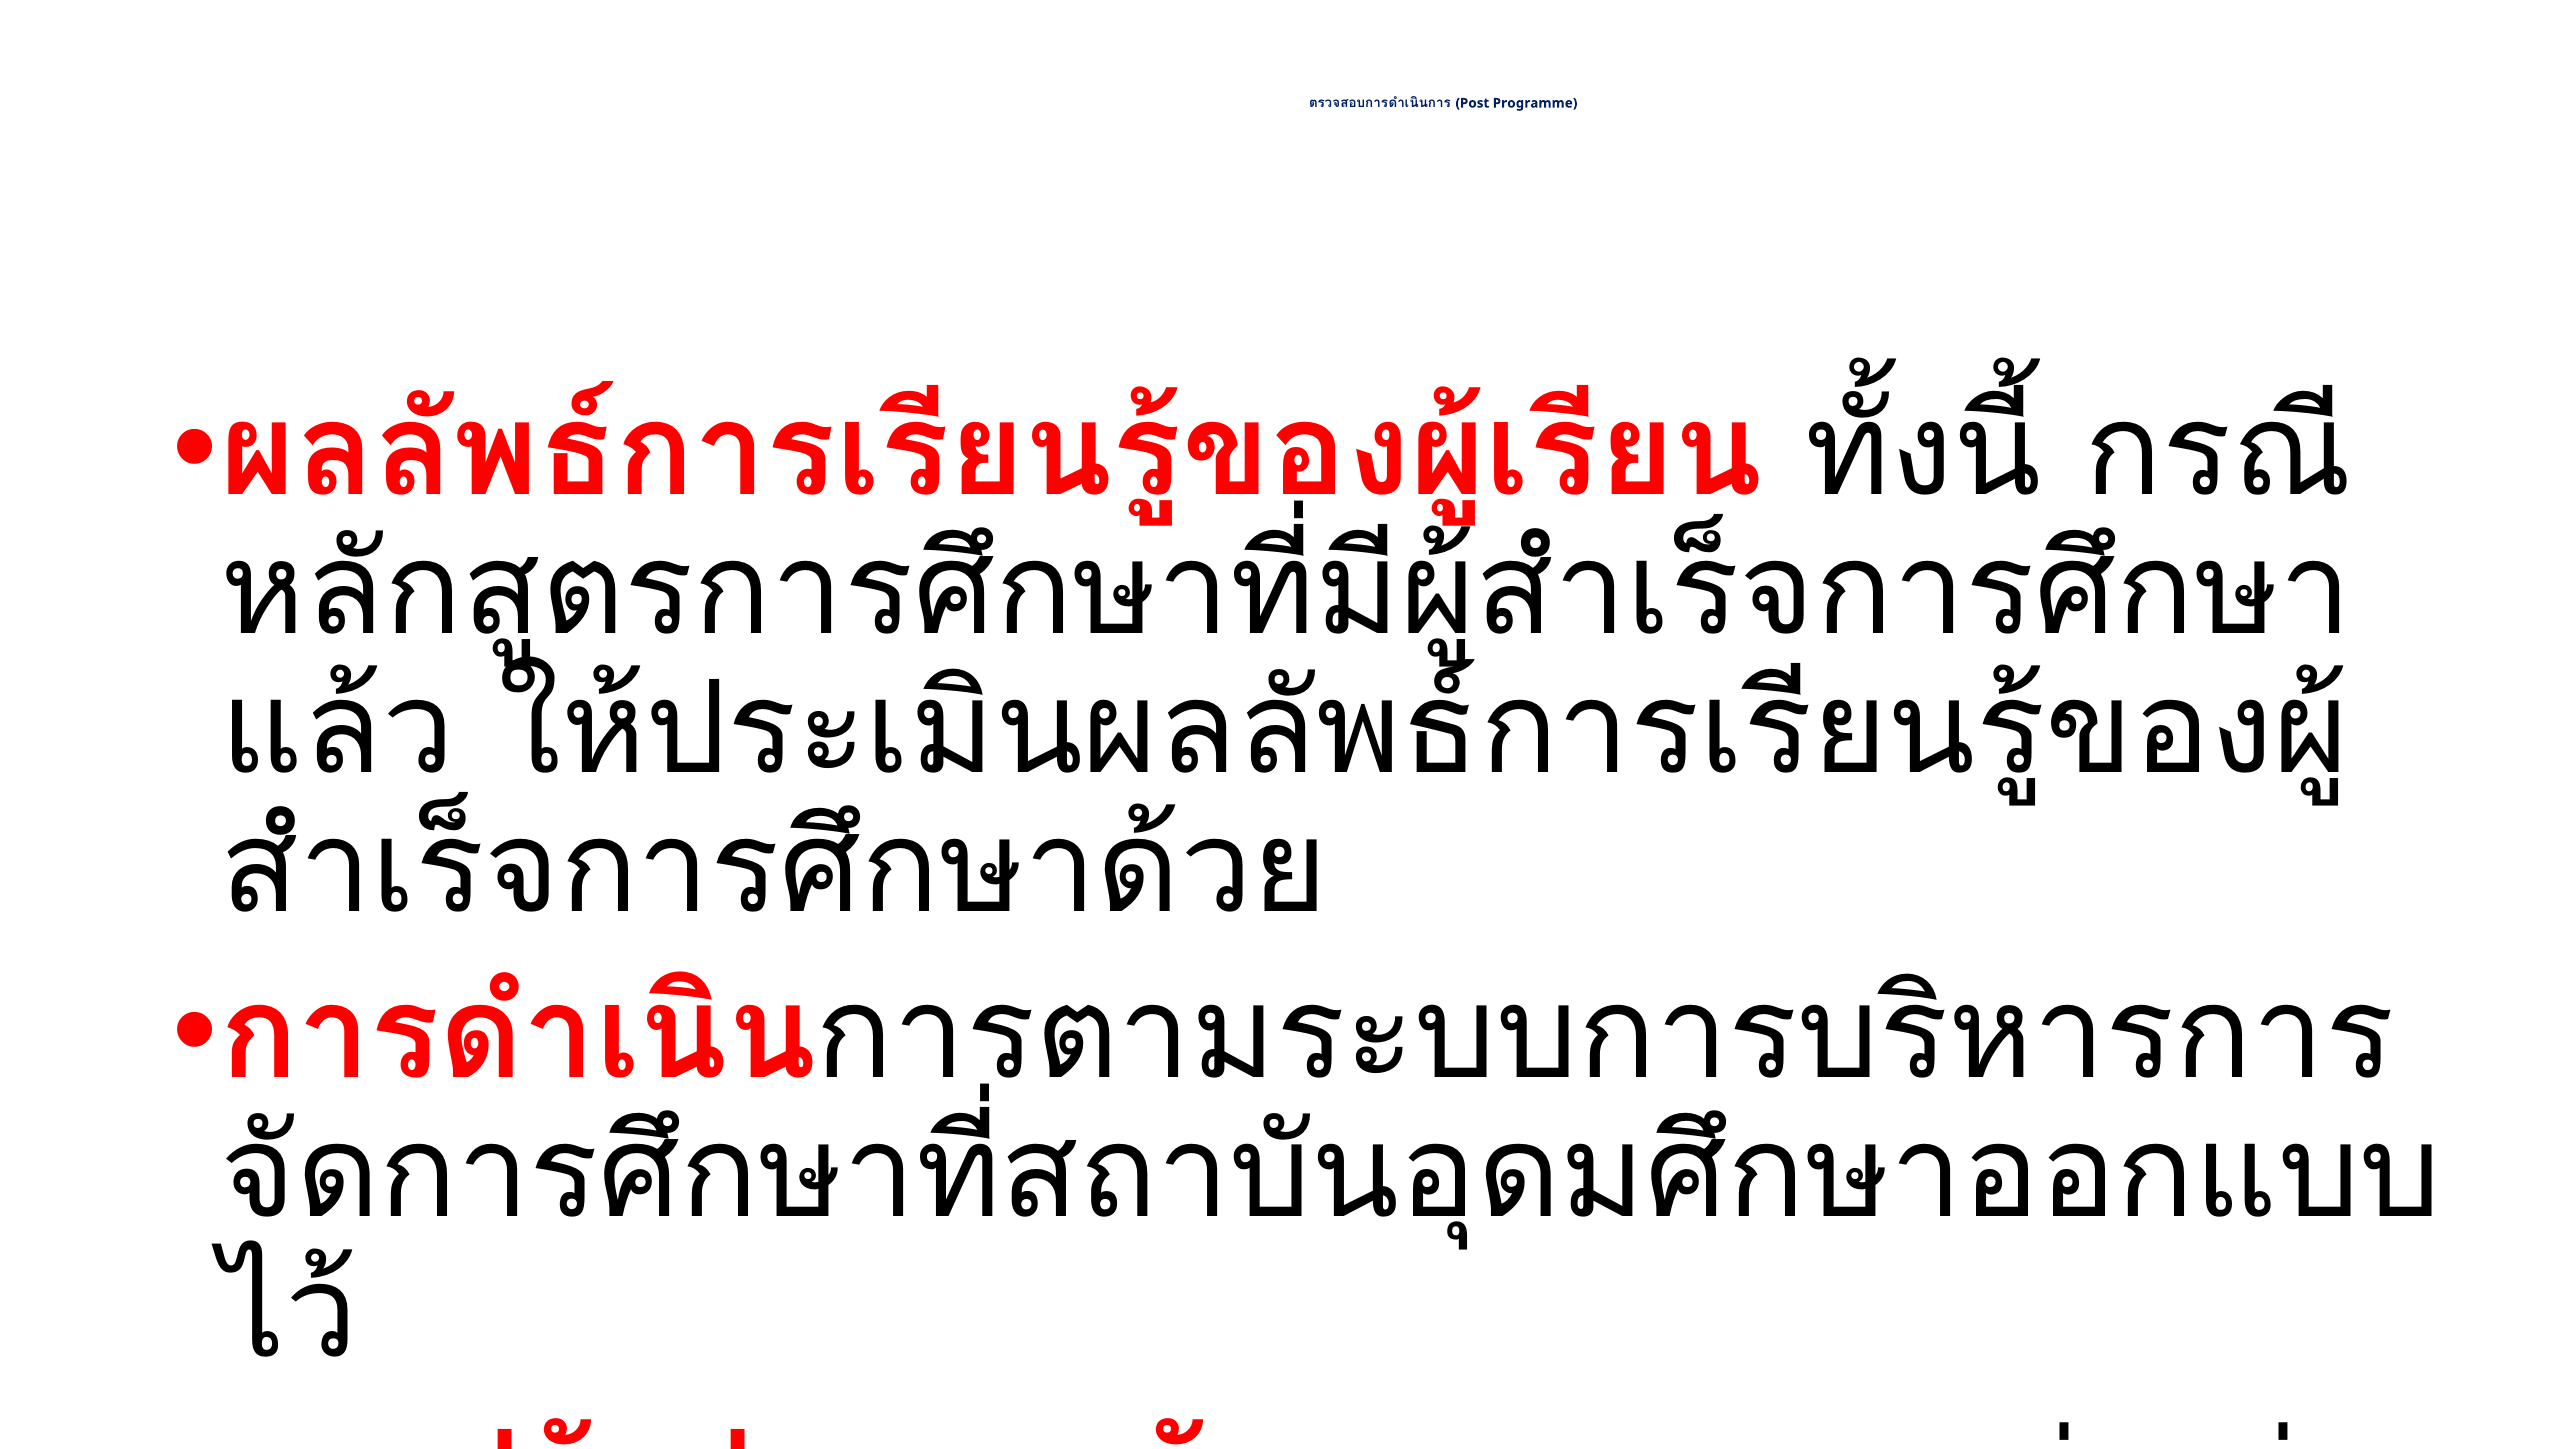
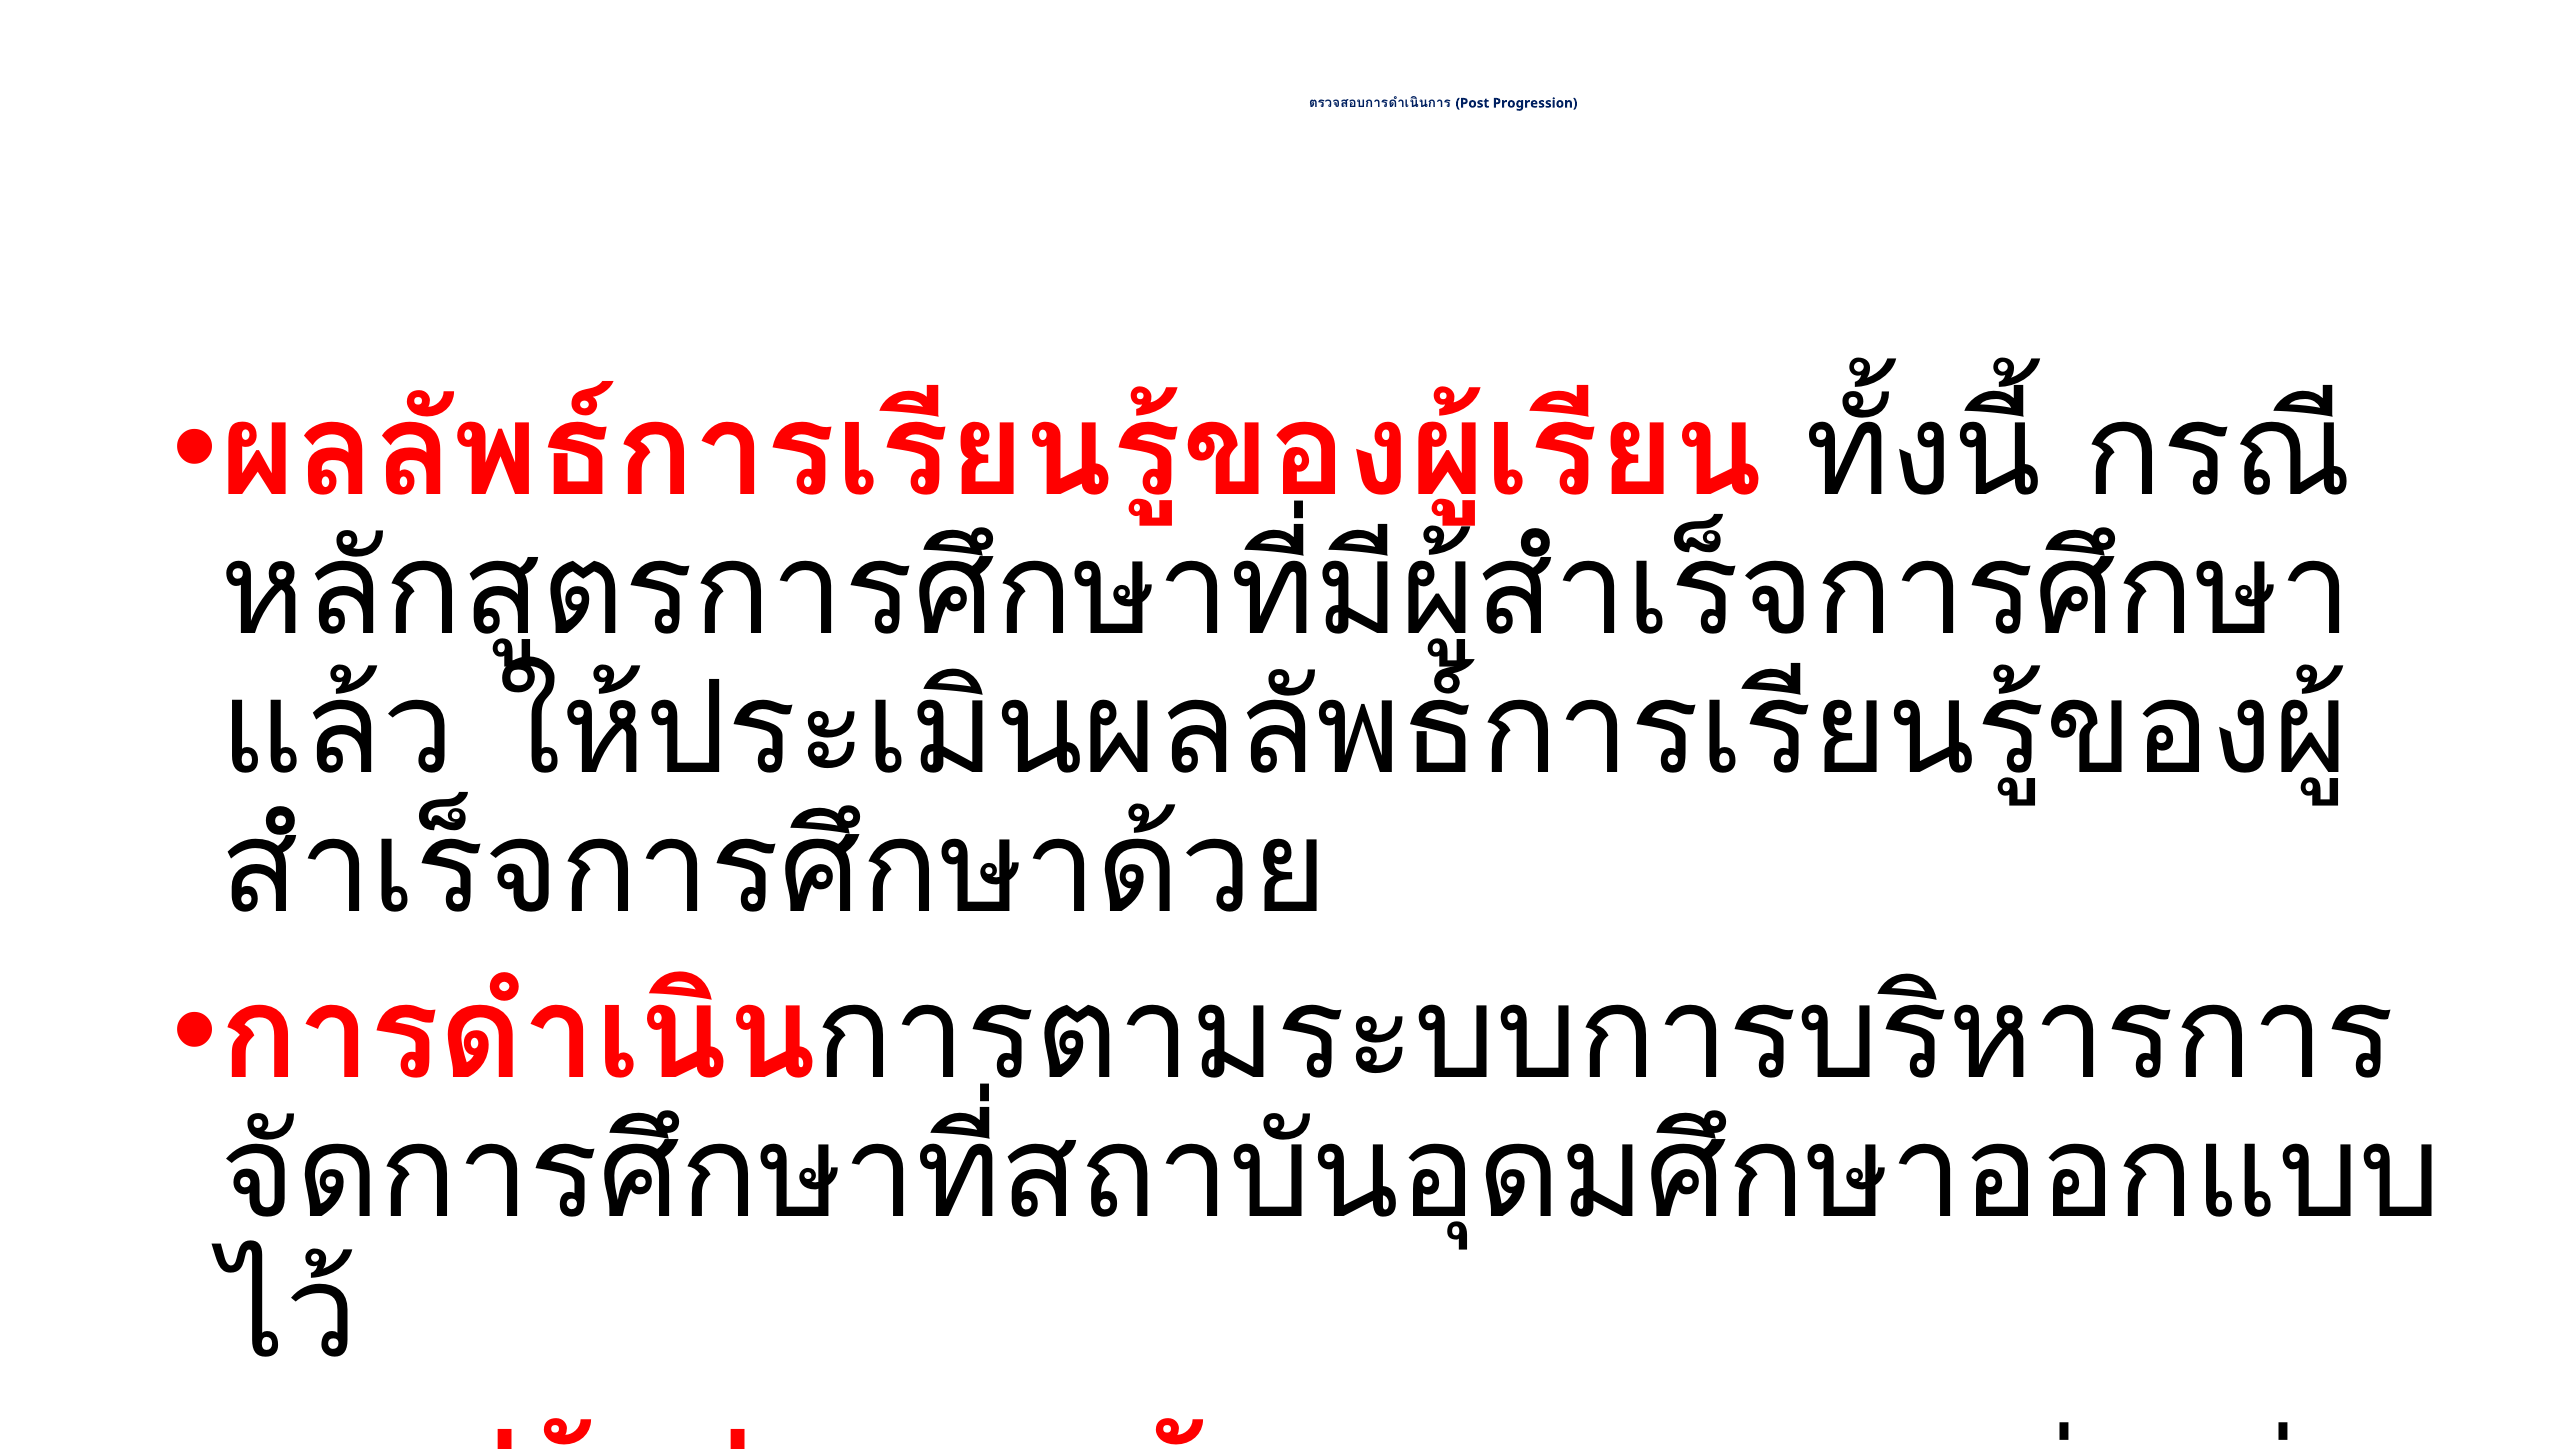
Programme: Programme -> Progression (1535, 103)
